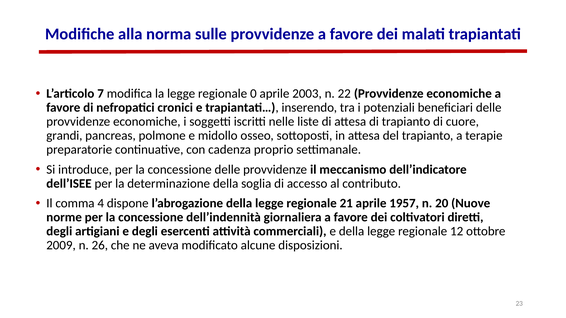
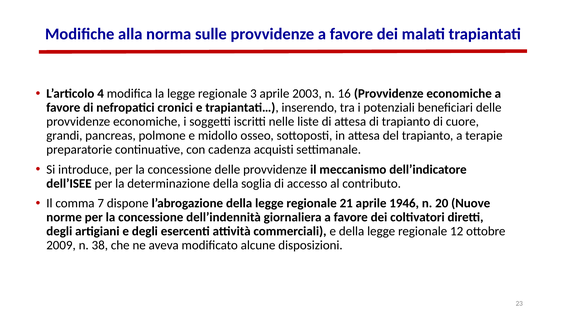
7: 7 -> 4 (101, 94)
0: 0 -> 3 (253, 94)
22: 22 -> 16 (344, 94)
proprio: proprio -> acquisti (274, 150)
4: 4 -> 7 (101, 204)
1957: 1957 -> 1946 (404, 204)
26: 26 -> 38 (100, 246)
